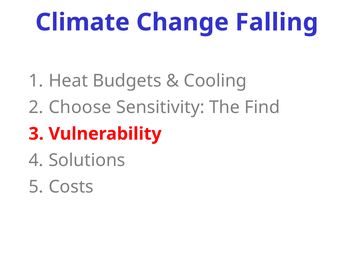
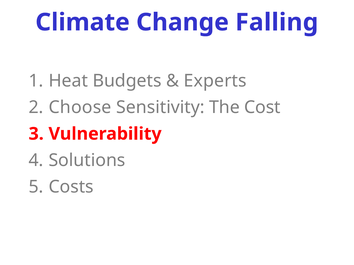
Cooling: Cooling -> Experts (215, 81)
Find: Find -> Cost (262, 108)
